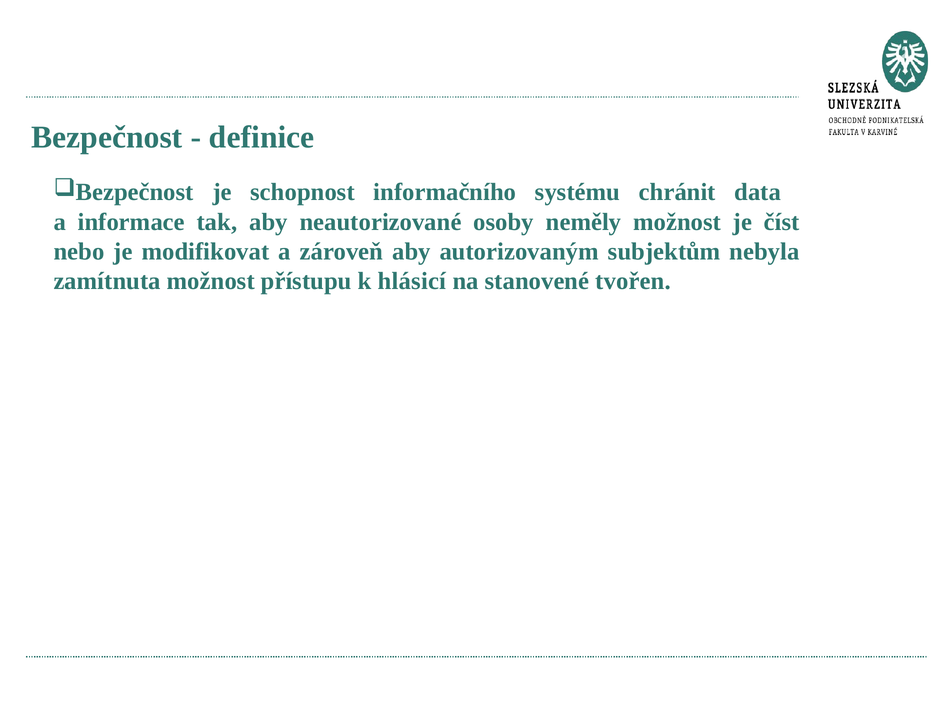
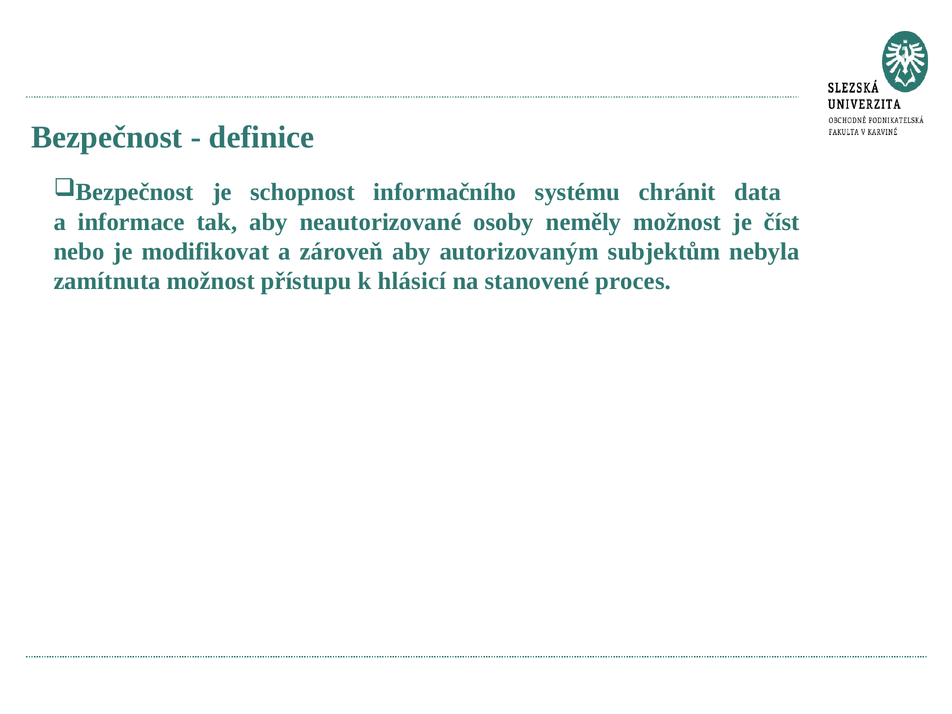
tvořen: tvořen -> proces (633, 281)
